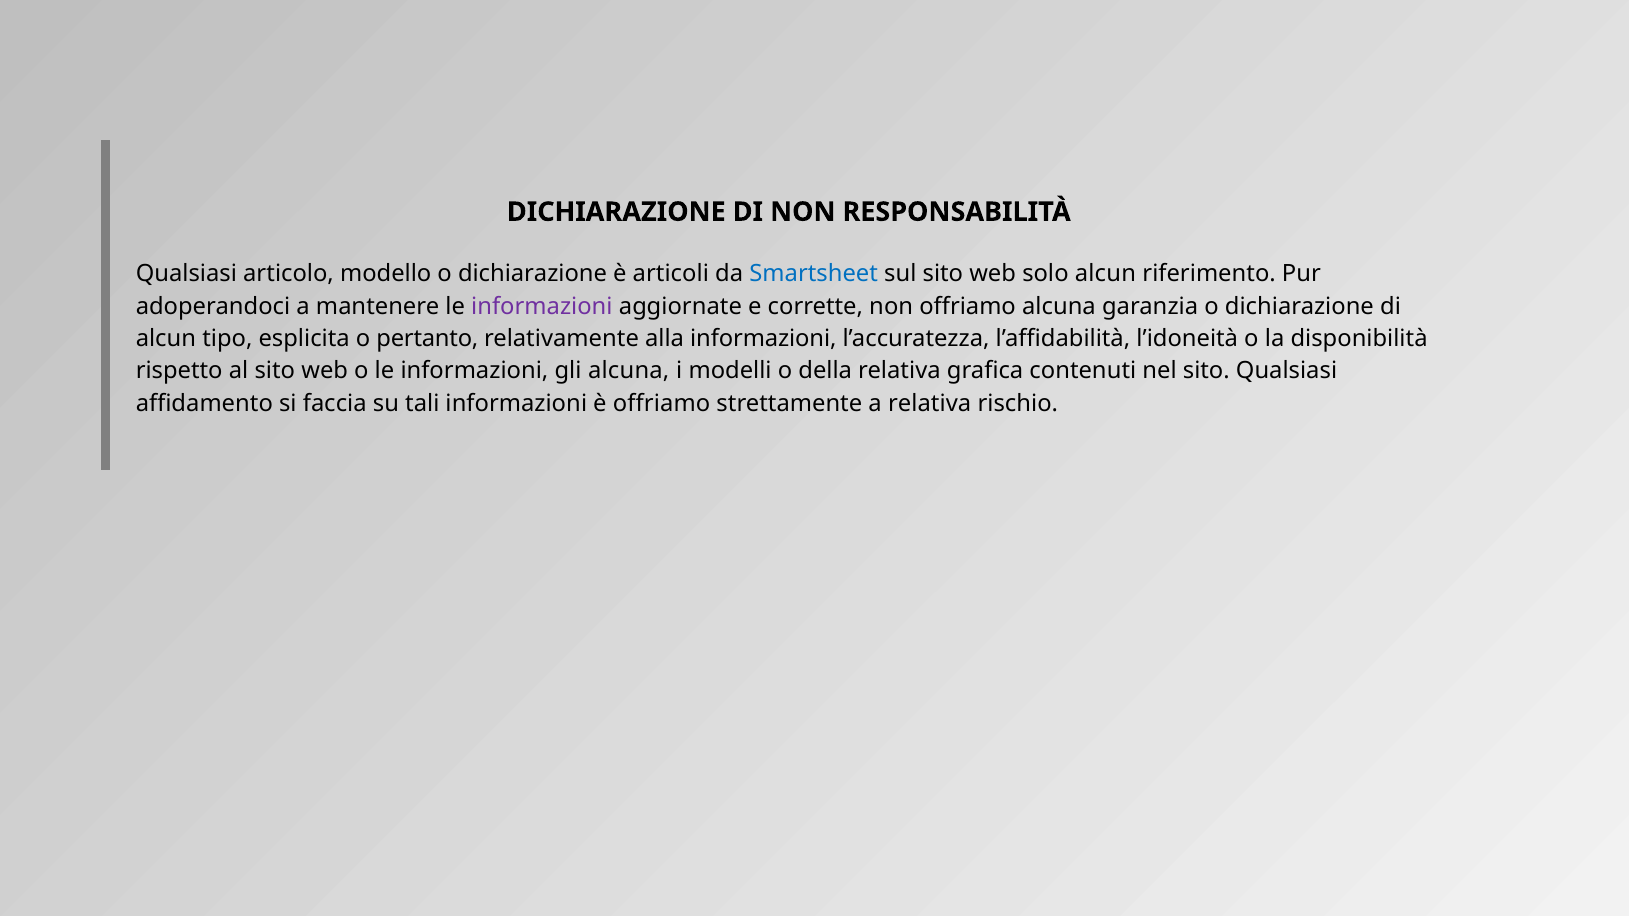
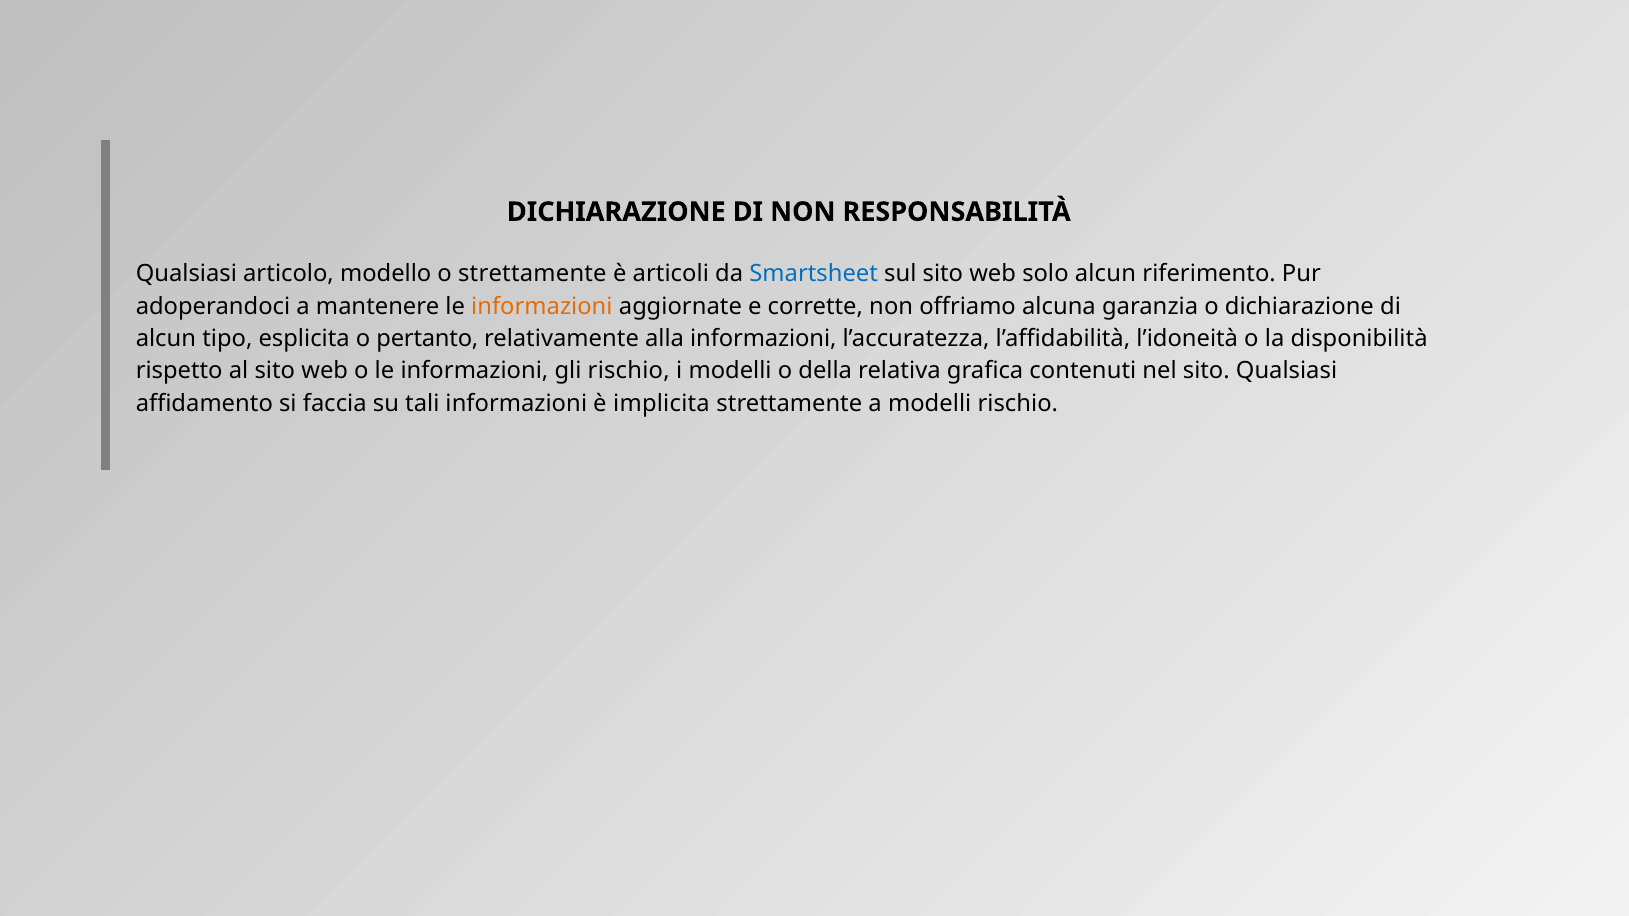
modello o dichiarazione: dichiarazione -> strettamente (532, 274)
informazioni colour: purple -> orange (542, 307)
gli alcuna: alcuna -> rischio (629, 371)
è offriamo: offriamo -> implicita (661, 404)
a relativa: relativa -> modelli (930, 404)
